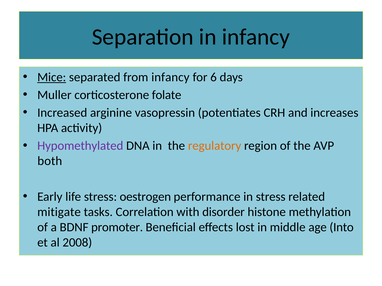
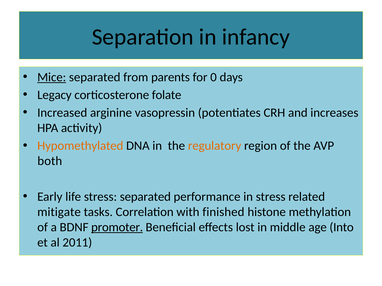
from infancy: infancy -> parents (171, 77)
6: 6 -> 0 (214, 77)
Muller: Muller -> Legacy (54, 95)
Hypomethylated colour: purple -> orange (80, 146)
stress oestrogen: oestrogen -> separated (145, 197)
disorder: disorder -> finished (223, 212)
promoter underline: none -> present (117, 228)
2008: 2008 -> 2011 (77, 243)
